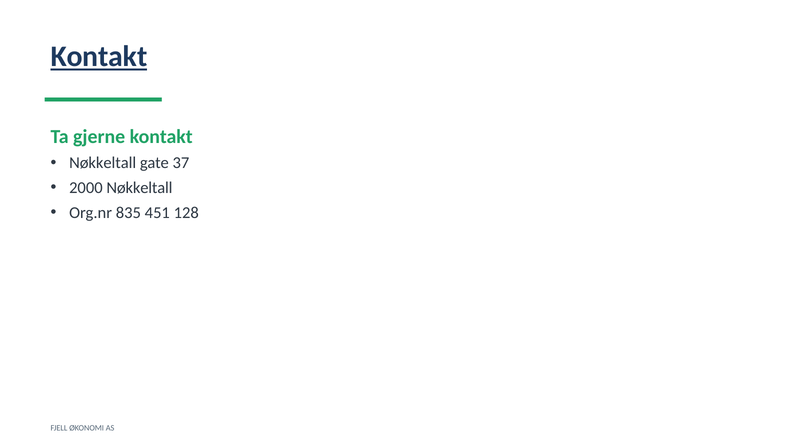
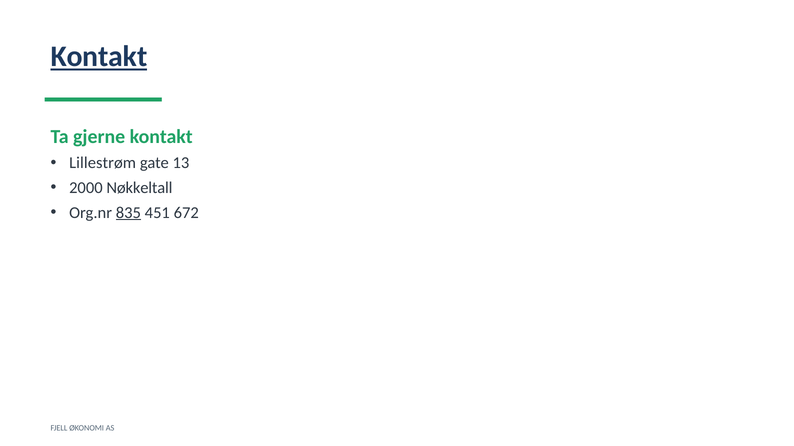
Nøkkeltall: Nøkkeltall -> Lillestrøm (103, 163)
37: 37 -> 13 (181, 163)
835 underline: none -> present (128, 213)
128: 128 -> 672 (186, 213)
